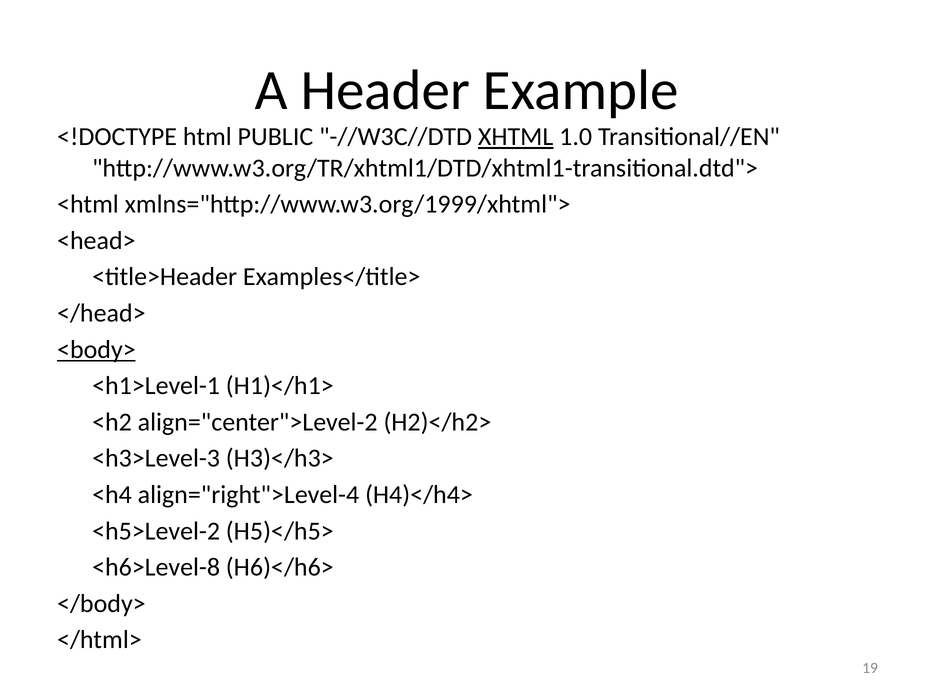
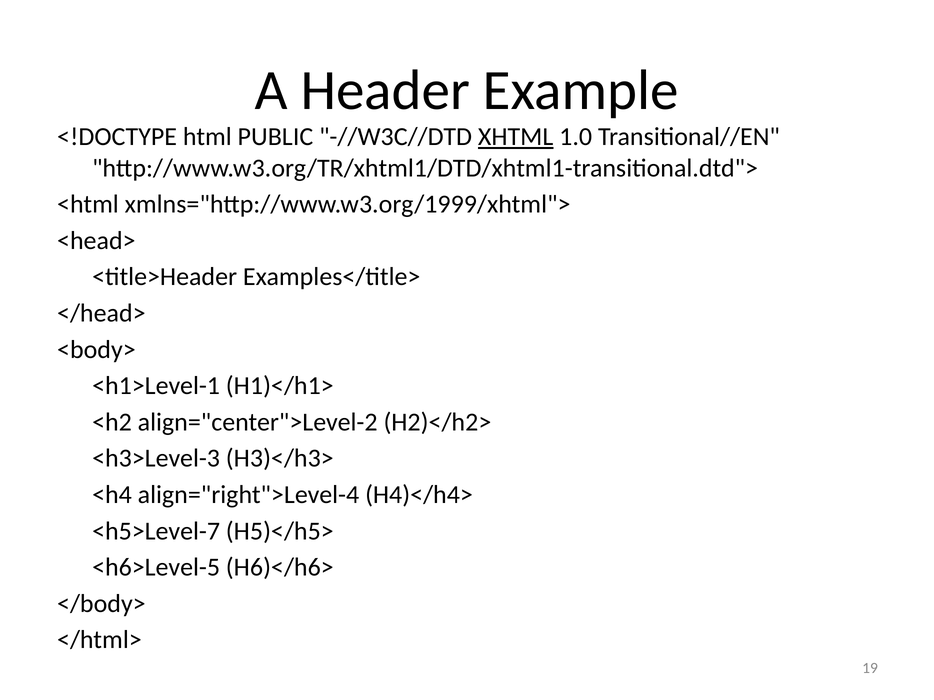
<body> underline: present -> none (96, 350)
<h5>Level-2: <h5>Level-2 -> <h5>Level-7 (156, 531)
<h6>Level-8: <h6>Level-8 -> <h6>Level-5 (156, 568)
